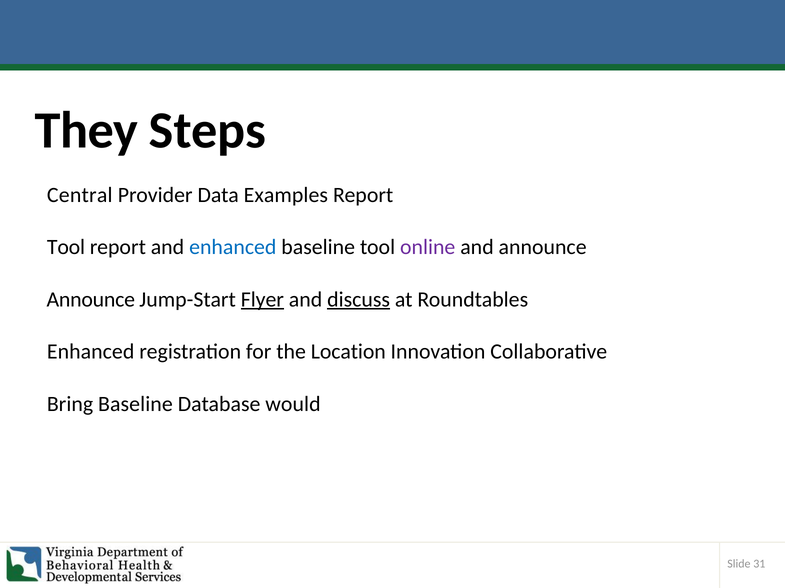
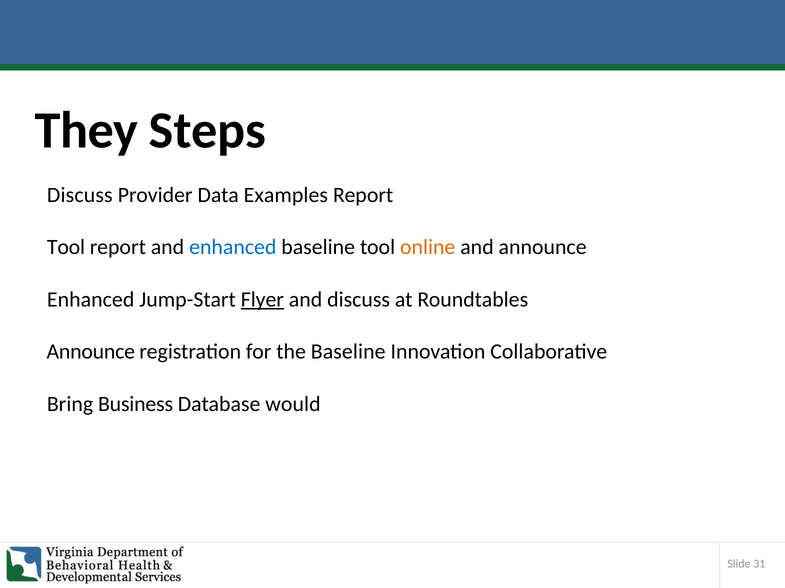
Central: Central -> Discuss (80, 195)
online colour: purple -> orange (428, 247)
Announce: Announce -> Enhanced (91, 300)
discuss underline: present -> none (359, 300)
Enhanced: Enhanced -> Announce (91, 352)
the Location: Location -> Baseline (348, 352)
Bring Baseline: Baseline -> Business (136, 404)
